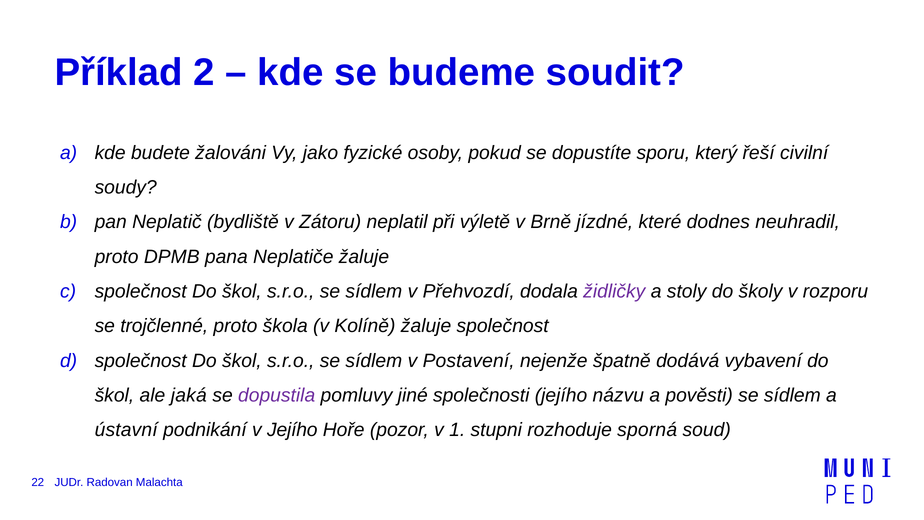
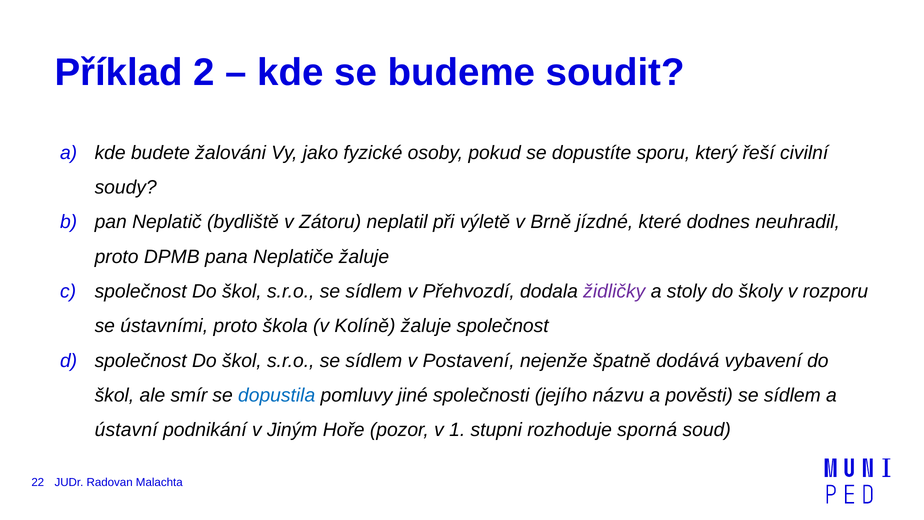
trojčlenné: trojčlenné -> ústavními (164, 326)
jaká: jaká -> smír (189, 395)
dopustila colour: purple -> blue (277, 395)
v Jejího: Jejího -> Jiným (292, 430)
